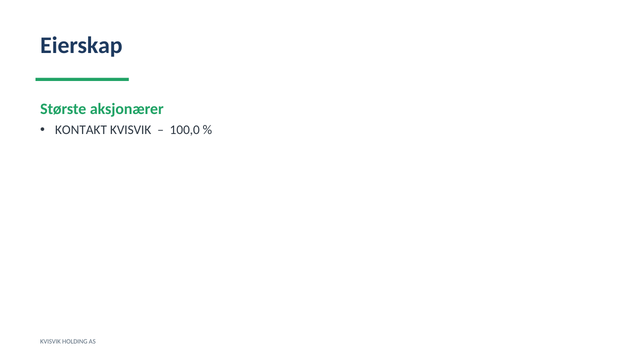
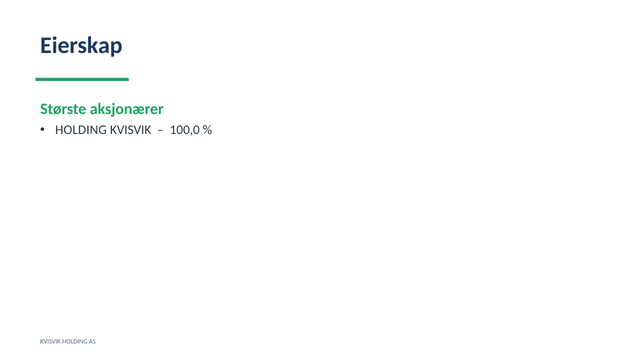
KONTAKT: KONTAKT -> HOLDING (81, 130)
